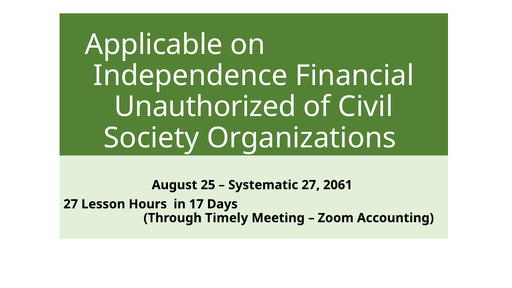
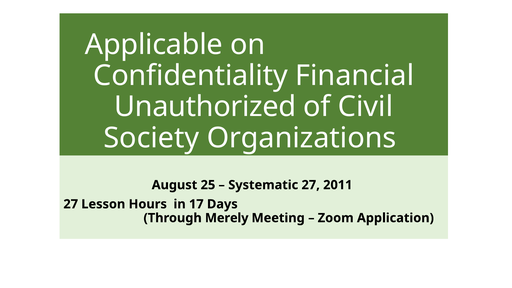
Independence: Independence -> Confidentiality (191, 76)
2061: 2061 -> 2011 (338, 185)
Timely: Timely -> Merely (227, 218)
Accounting: Accounting -> Application (395, 218)
